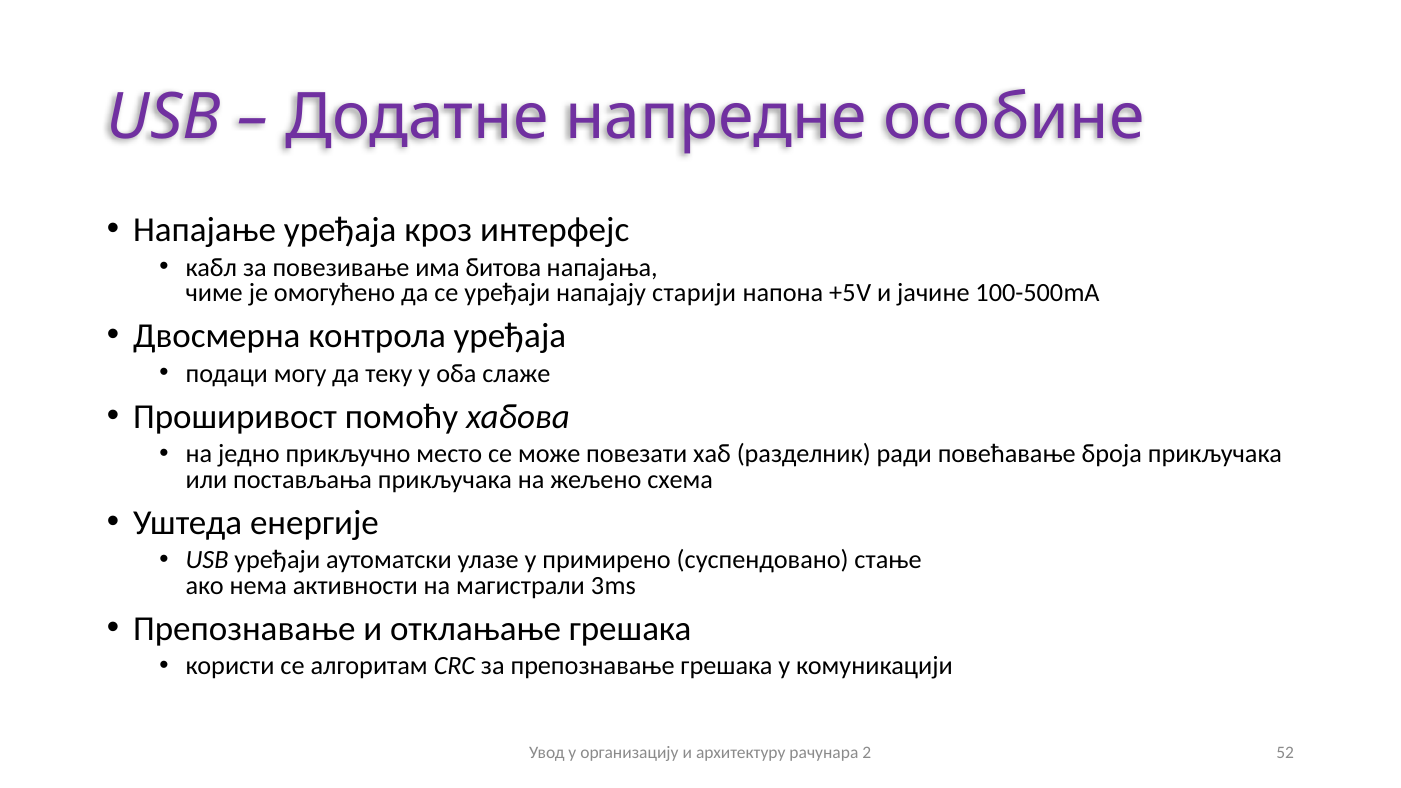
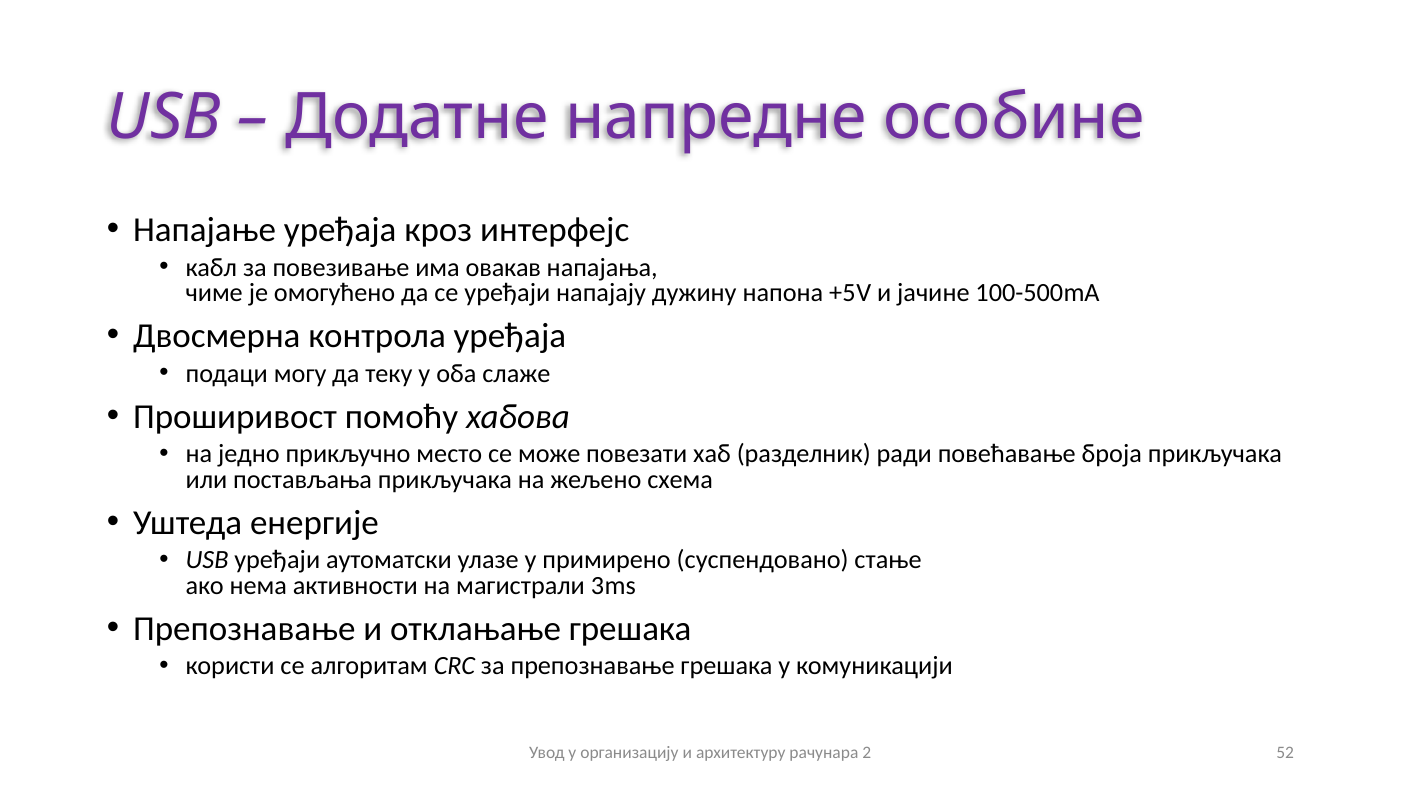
битова: битова -> овакав (503, 267)
старији: старији -> дужину (694, 293)
